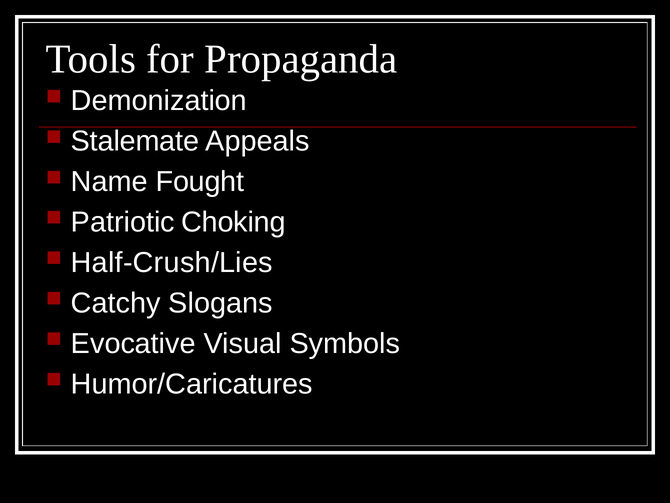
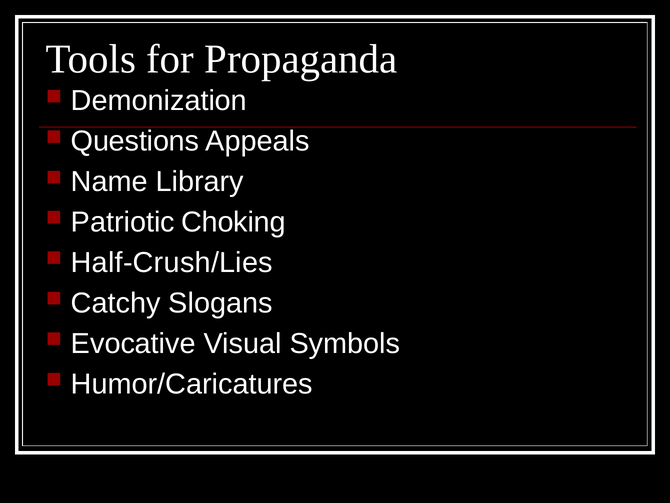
Stalemate: Stalemate -> Questions (135, 141)
Fought: Fought -> Library (200, 182)
